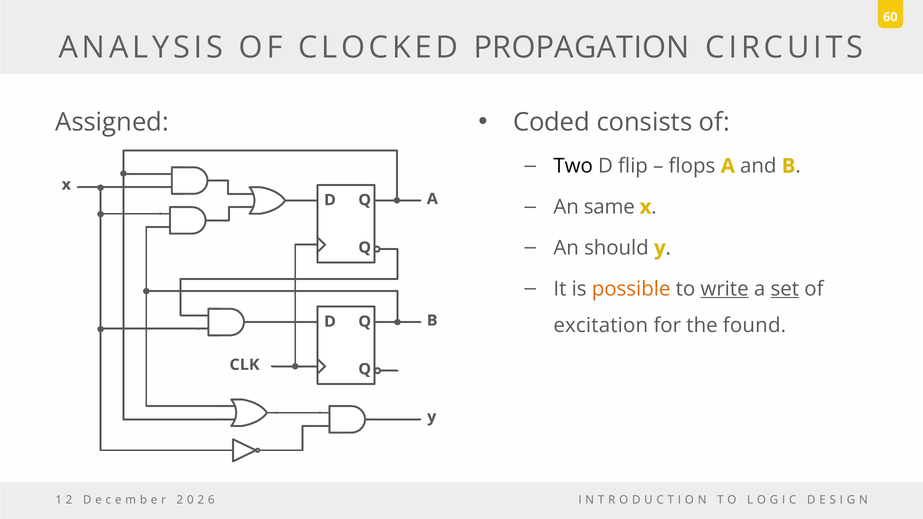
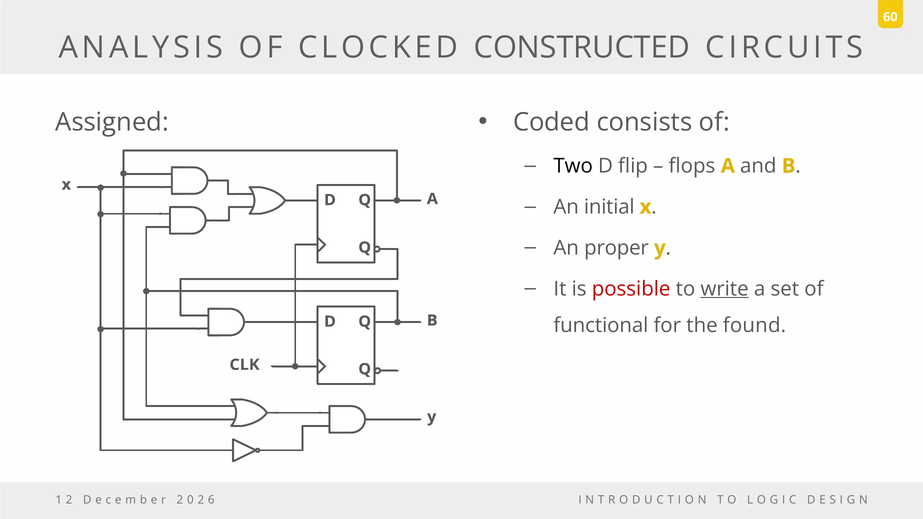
PROPAGATION: PROPAGATION -> CONSTRUCTED (582, 48)
same: same -> initial (609, 207)
should: should -> proper (616, 248)
possible colour: orange -> red (631, 289)
set underline: present -> none (785, 289)
excitation: excitation -> functional (601, 326)
